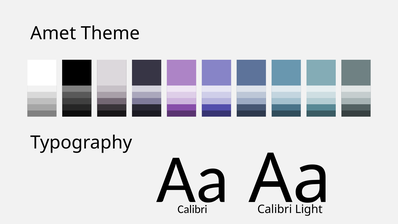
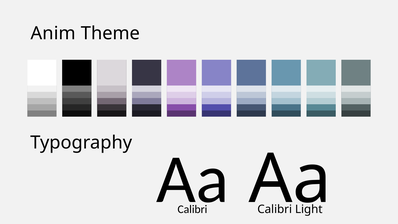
Amet: Amet -> Anim (53, 33)
